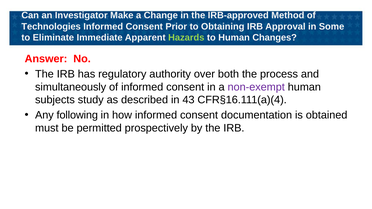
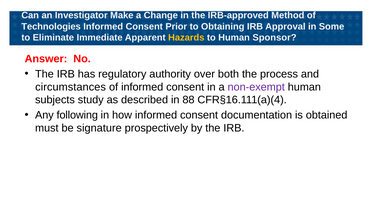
Hazards colour: light green -> yellow (186, 38)
Changes: Changes -> Sponsor (275, 38)
simultaneously: simultaneously -> circumstances (71, 87)
43: 43 -> 88 (188, 100)
permitted: permitted -> signature (99, 128)
